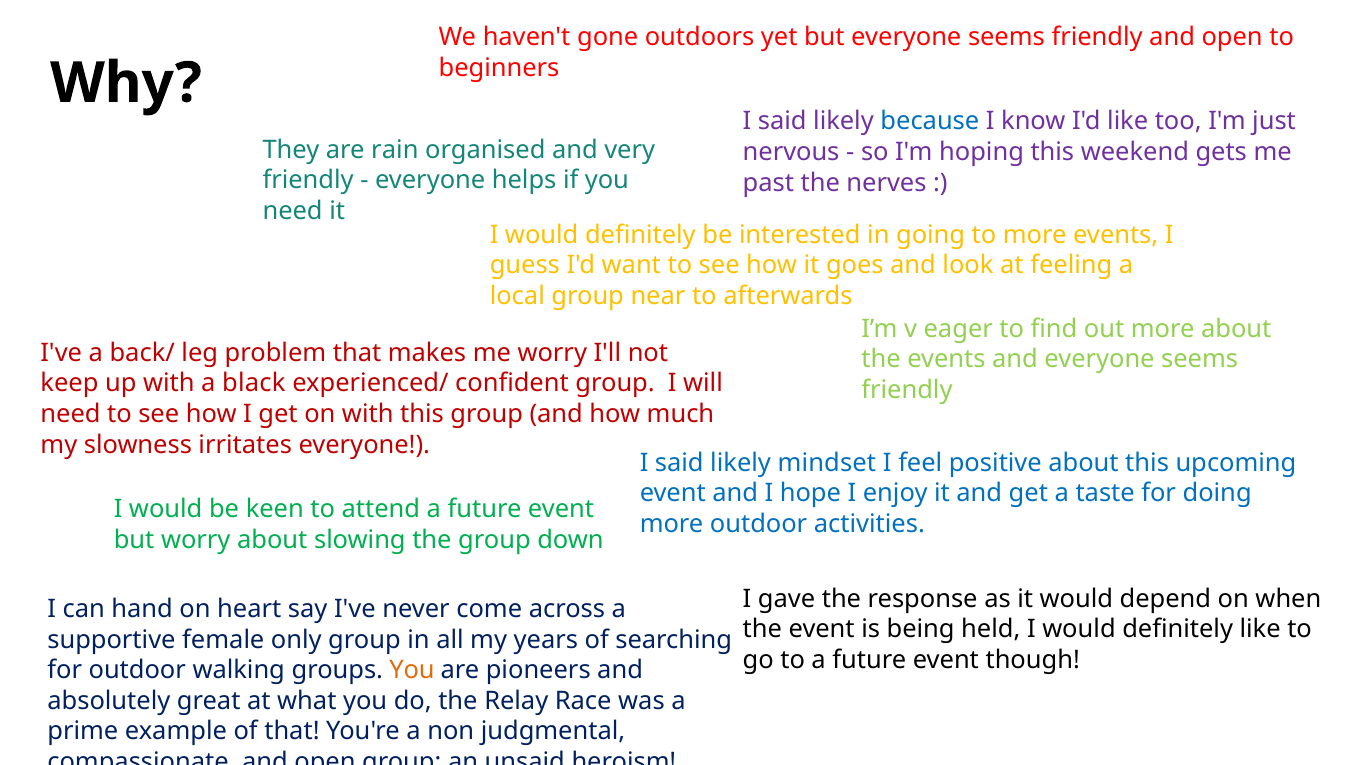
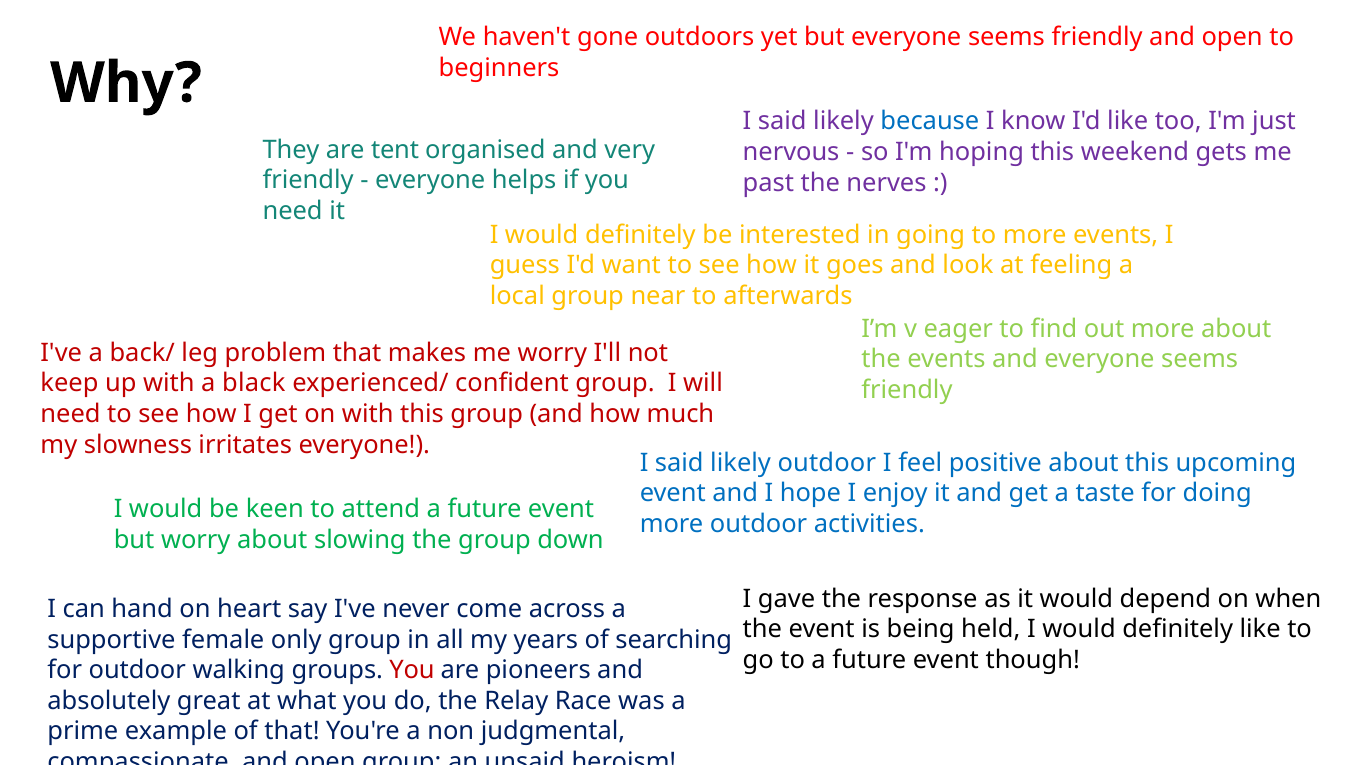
rain: rain -> tent (395, 150)
likely mindset: mindset -> outdoor (827, 462)
You colour: orange -> red (412, 670)
